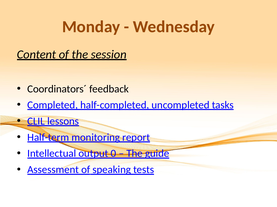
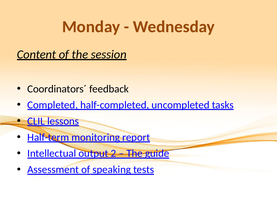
0: 0 -> 2 (113, 154)
